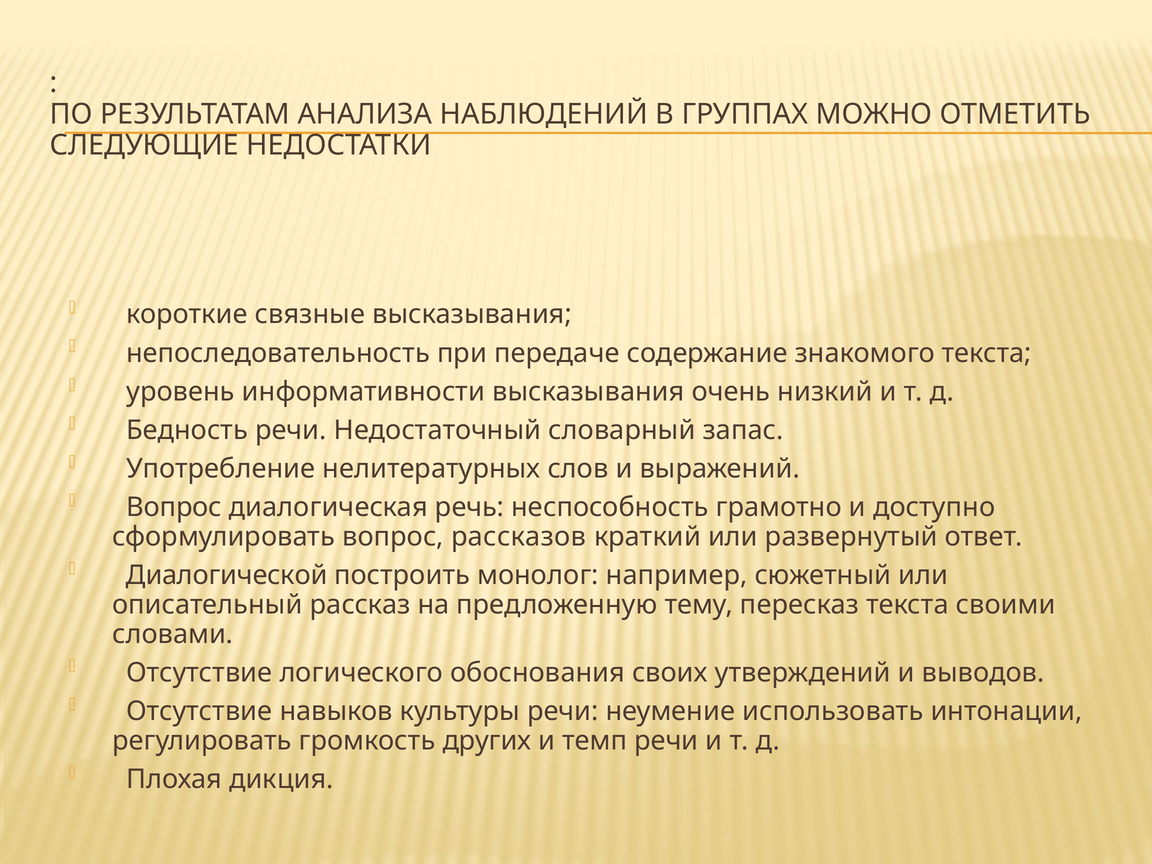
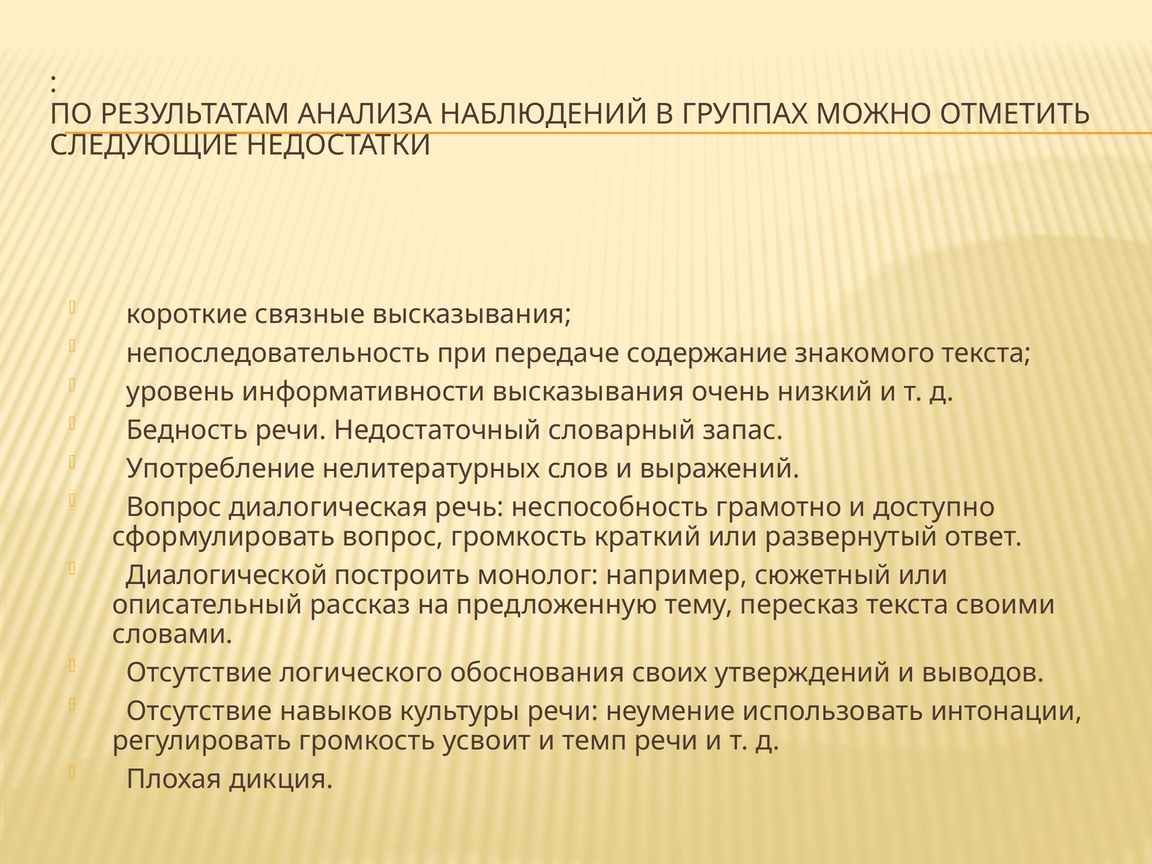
вопрос рассказов: рассказов -> громкость (519, 537)
других: других -> усвоит (487, 741)
